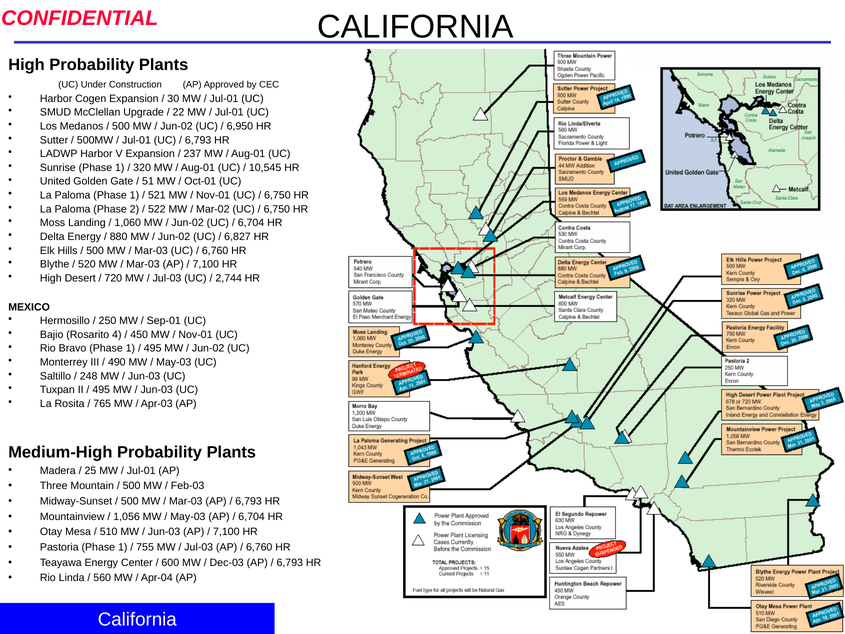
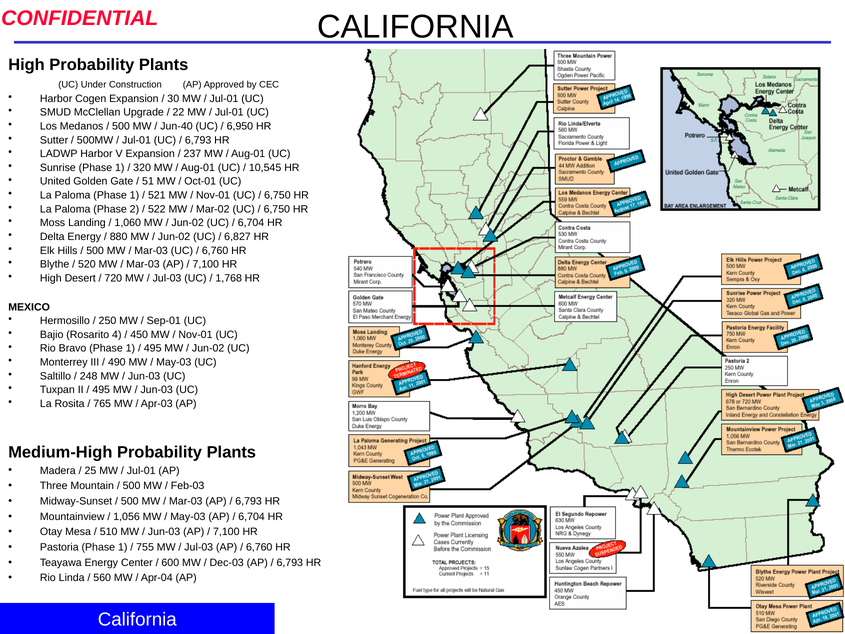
Jun-02: Jun-02 -> Jun-40 (176, 126)
2,744: 2,744 -> 1,768 (229, 278)
